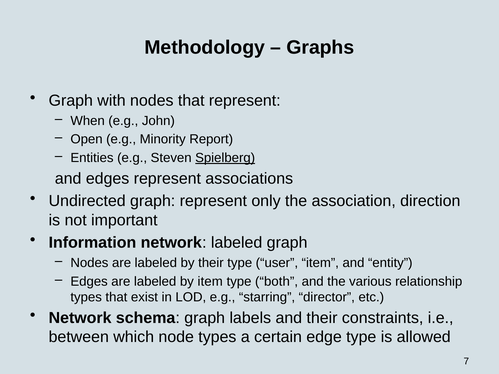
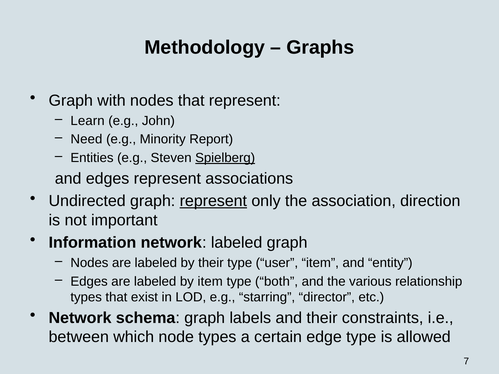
When: When -> Learn (88, 121)
Open: Open -> Need (86, 139)
represent underline: none -> present (213, 201)
